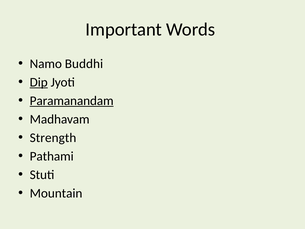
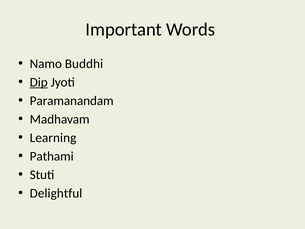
Paramanandam underline: present -> none (72, 101)
Strength: Strength -> Learning (53, 138)
Mountain: Mountain -> Delightful (56, 193)
